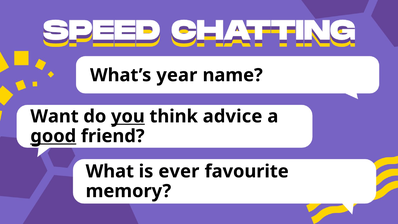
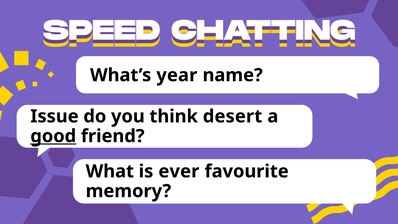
Want: Want -> Issue (54, 116)
you underline: present -> none (128, 116)
advice: advice -> desert (233, 116)
